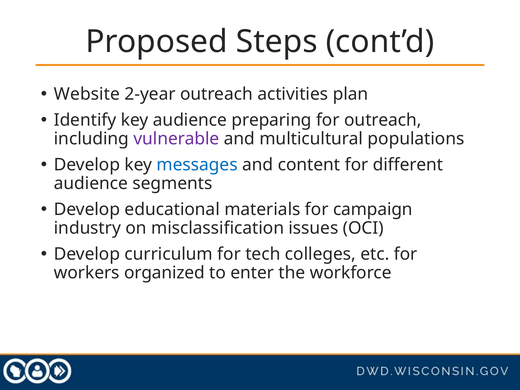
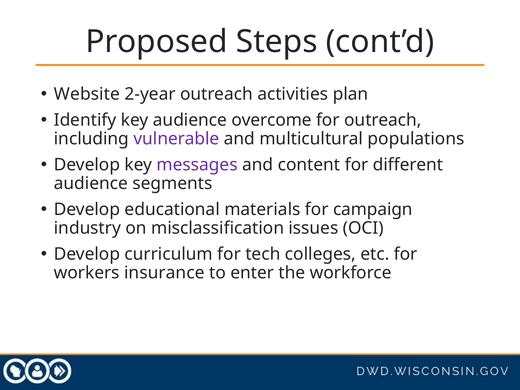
preparing: preparing -> overcome (272, 120)
messages colour: blue -> purple (197, 165)
organized: organized -> insurance (164, 273)
